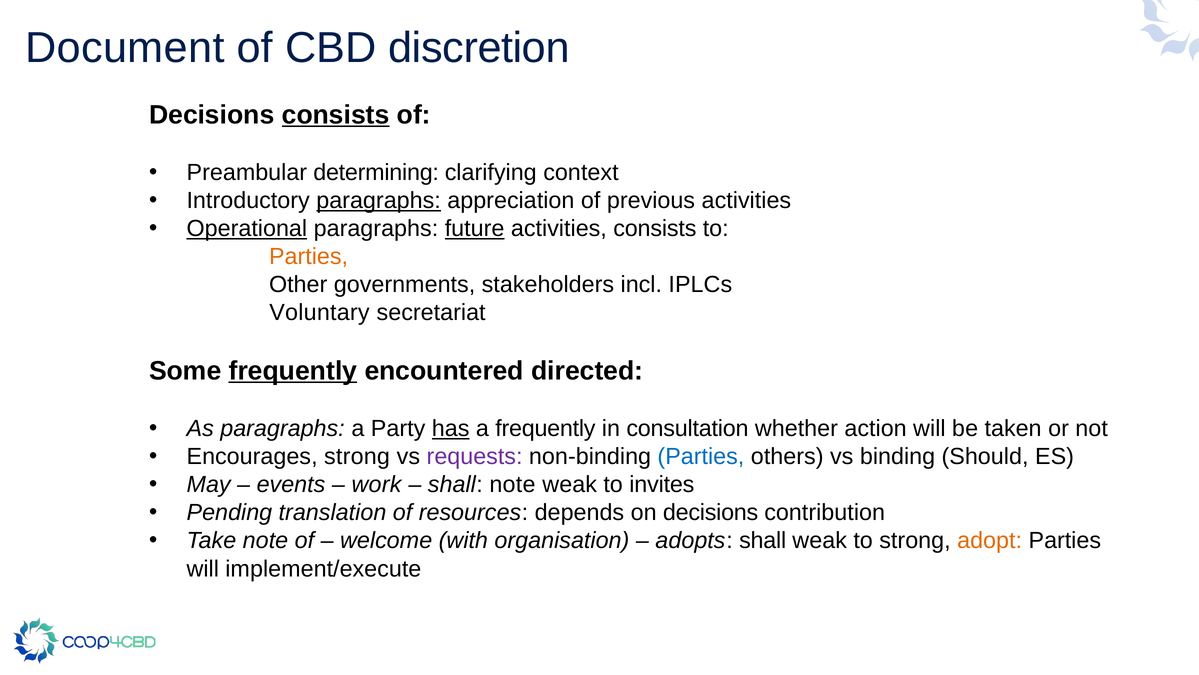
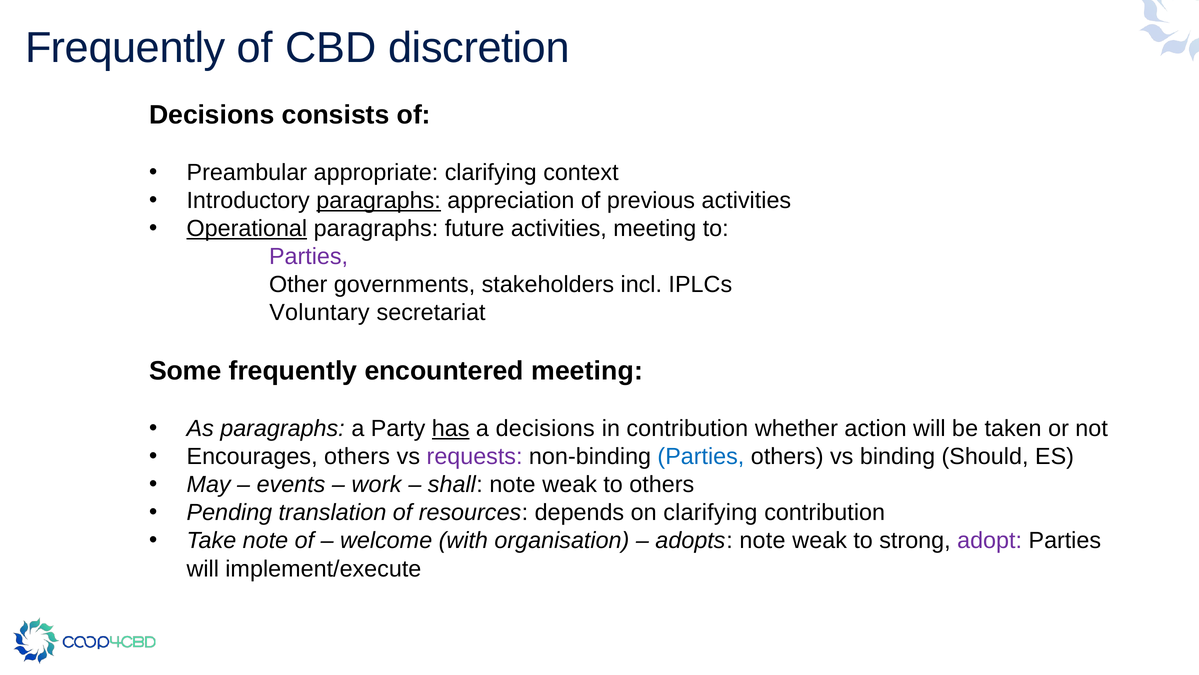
Document: Document -> Frequently (125, 48)
consists underline: present -> none (336, 115)
determining: determining -> appropriate (376, 172)
future underline: present -> none (475, 228)
activities consists: consists -> meeting (655, 228)
Parties colour: orange -> purple (309, 256)
frequently underline: present -> none (293, 371)
encountered directed: directed -> meeting (587, 371)
a frequently: frequently -> decisions (545, 428)
in consultation: consultation -> contribution (687, 428)
Encourages strong: strong -> others (357, 456)
to invites: invites -> others (662, 484)
on decisions: decisions -> clarifying (710, 512)
adopts shall: shall -> note (762, 540)
adopt colour: orange -> purple (990, 540)
